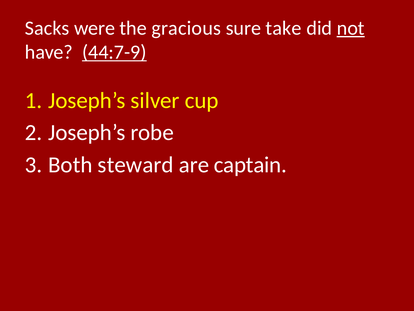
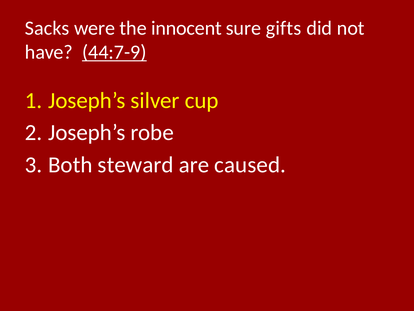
gracious: gracious -> innocent (186, 28)
take: take -> gifts (284, 28)
not underline: present -> none (351, 28)
captain: captain -> caused (250, 165)
